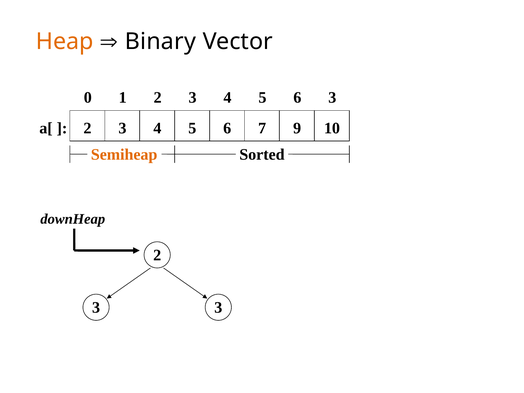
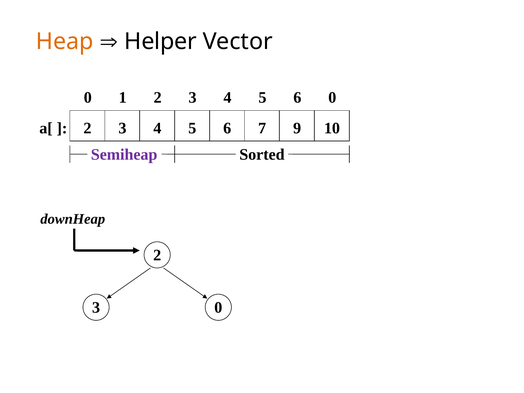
Binary: Binary -> Helper (161, 41)
0 3: 3 -> 0 (332, 98)
Semiheap colour: orange -> purple (124, 154)
3 3: 3 -> 0 (218, 308)
